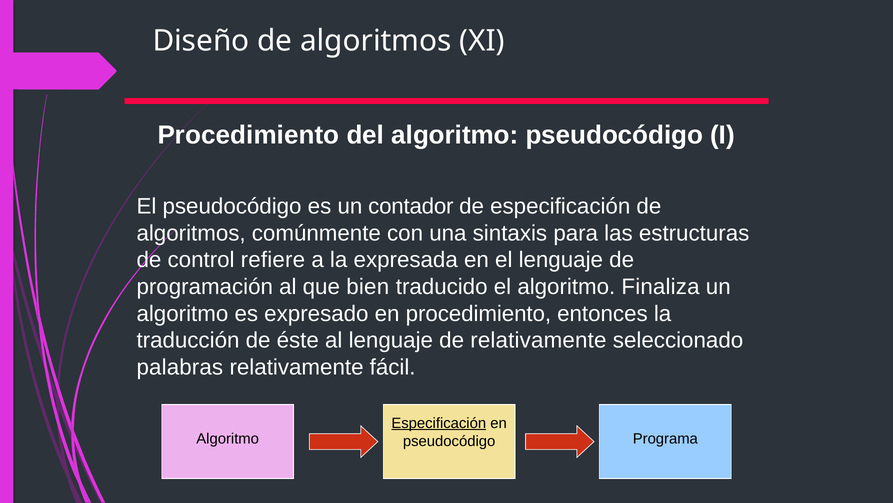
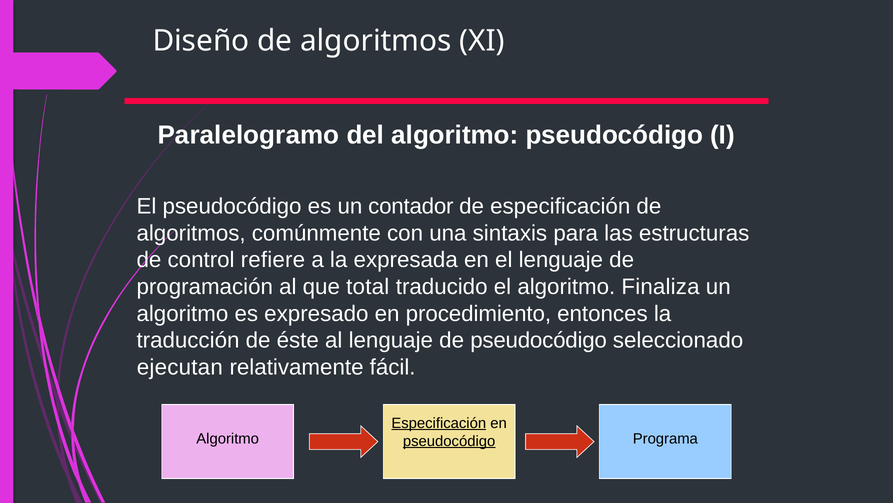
Procedimiento: Procedimiento -> Paralelogramo (248, 135)
bien: bien -> total (368, 286)
de relativamente: relativamente -> pseudocódigo (539, 340)
palabras: palabras -> ejecutan (180, 367)
pseudocódigo underline: none -> present (449, 440)
